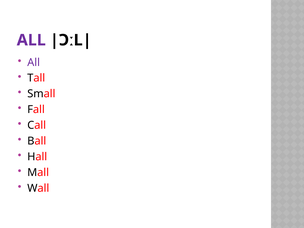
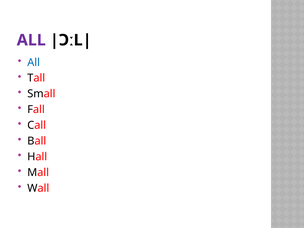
All colour: purple -> blue (34, 62)
